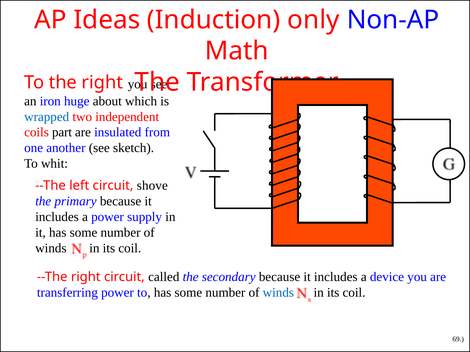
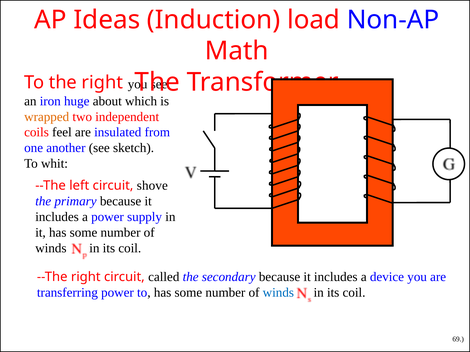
only: only -> load (313, 20)
wrapped colour: blue -> orange (47, 117)
part: part -> feel (62, 133)
